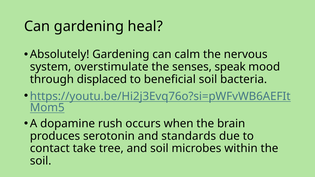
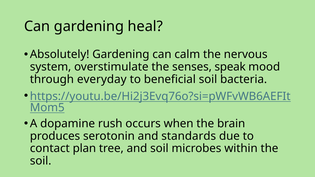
displaced: displaced -> everyday (102, 79)
take: take -> plan (84, 149)
